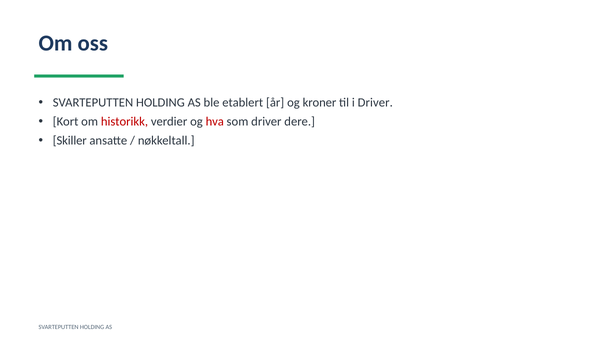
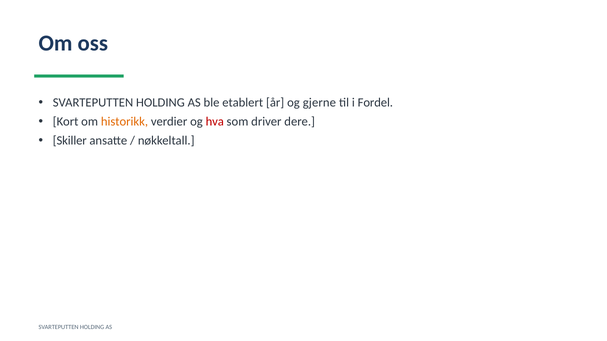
kroner: kroner -> gjerne (319, 103)
i Driver: Driver -> Fordel (375, 103)
historikk colour: red -> orange (124, 122)
